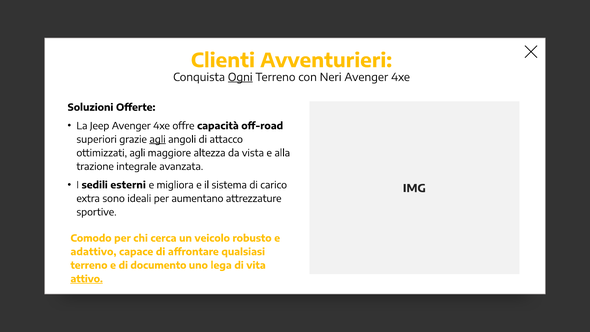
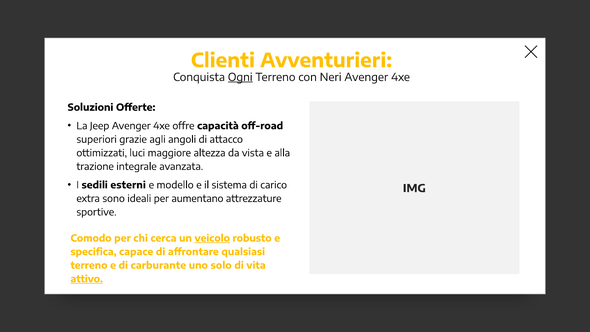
agli underline: present -> none (158, 139)
ottimizzati agli: agli -> luci (137, 153)
migliora: migliora -> modello (175, 185)
veicolo underline: none -> present (212, 238)
adattivo: adattivo -> specifica (93, 252)
documento: documento -> carburante (158, 265)
lega: lega -> solo (221, 265)
